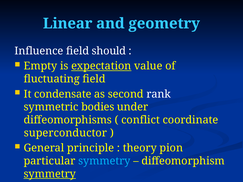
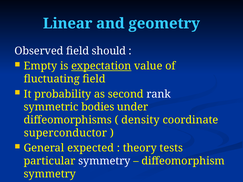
Influence: Influence -> Observed (39, 51)
condensate: condensate -> probability (63, 94)
conflict: conflict -> density (140, 120)
principle: principle -> expected (91, 148)
pion: pion -> tests (171, 148)
symmetry colour: light blue -> white (104, 161)
symmetry underline: present -> none (50, 174)
